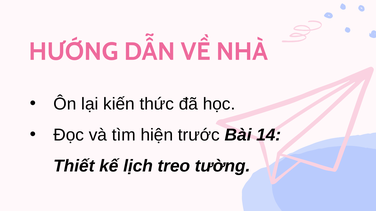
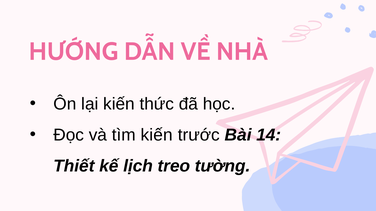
tìm hiện: hiện -> kiến (157, 135)
